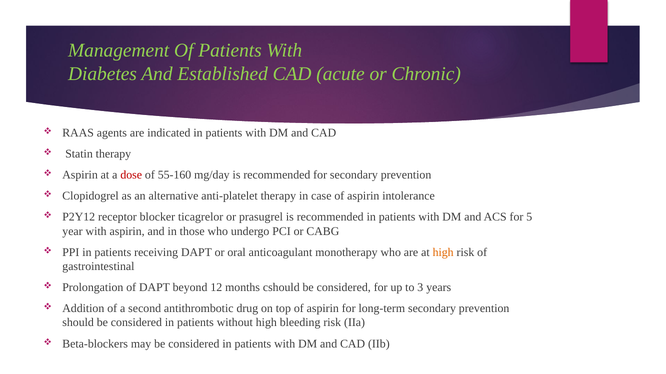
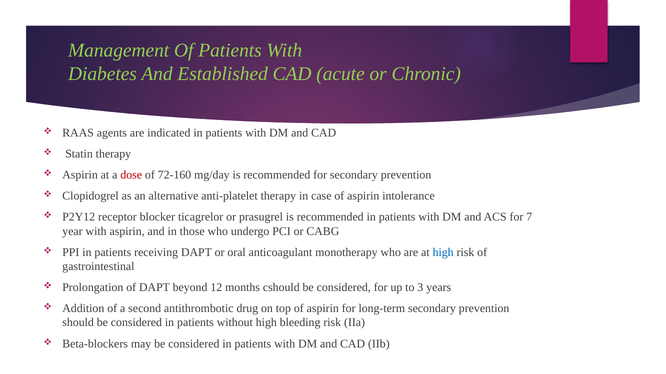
55-160: 55-160 -> 72-160 (174, 175)
5: 5 -> 7 (529, 217)
high colour: orange -> blue (443, 253)
